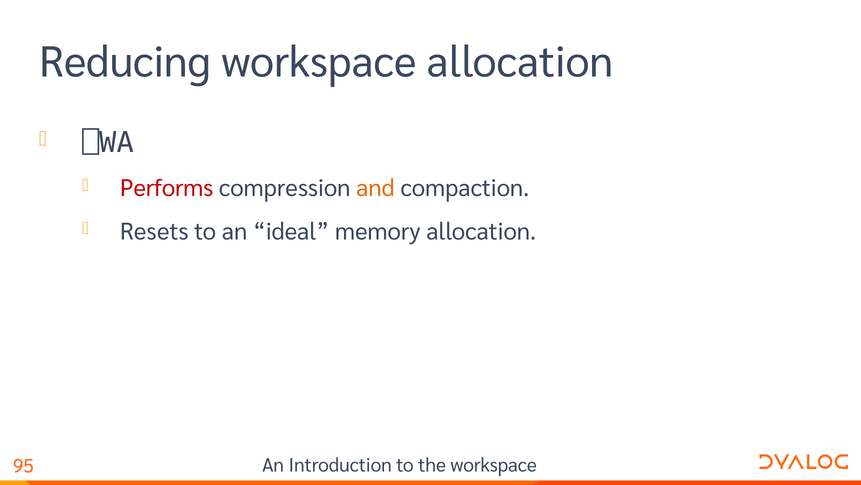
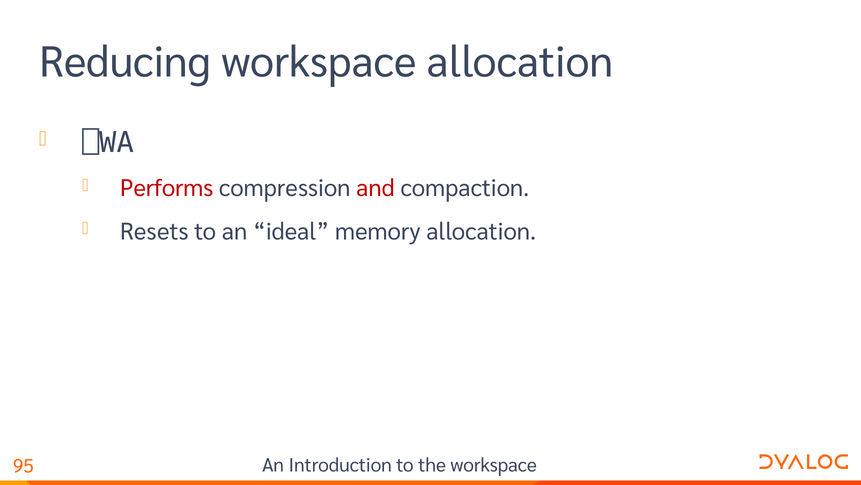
and colour: orange -> red (375, 188)
